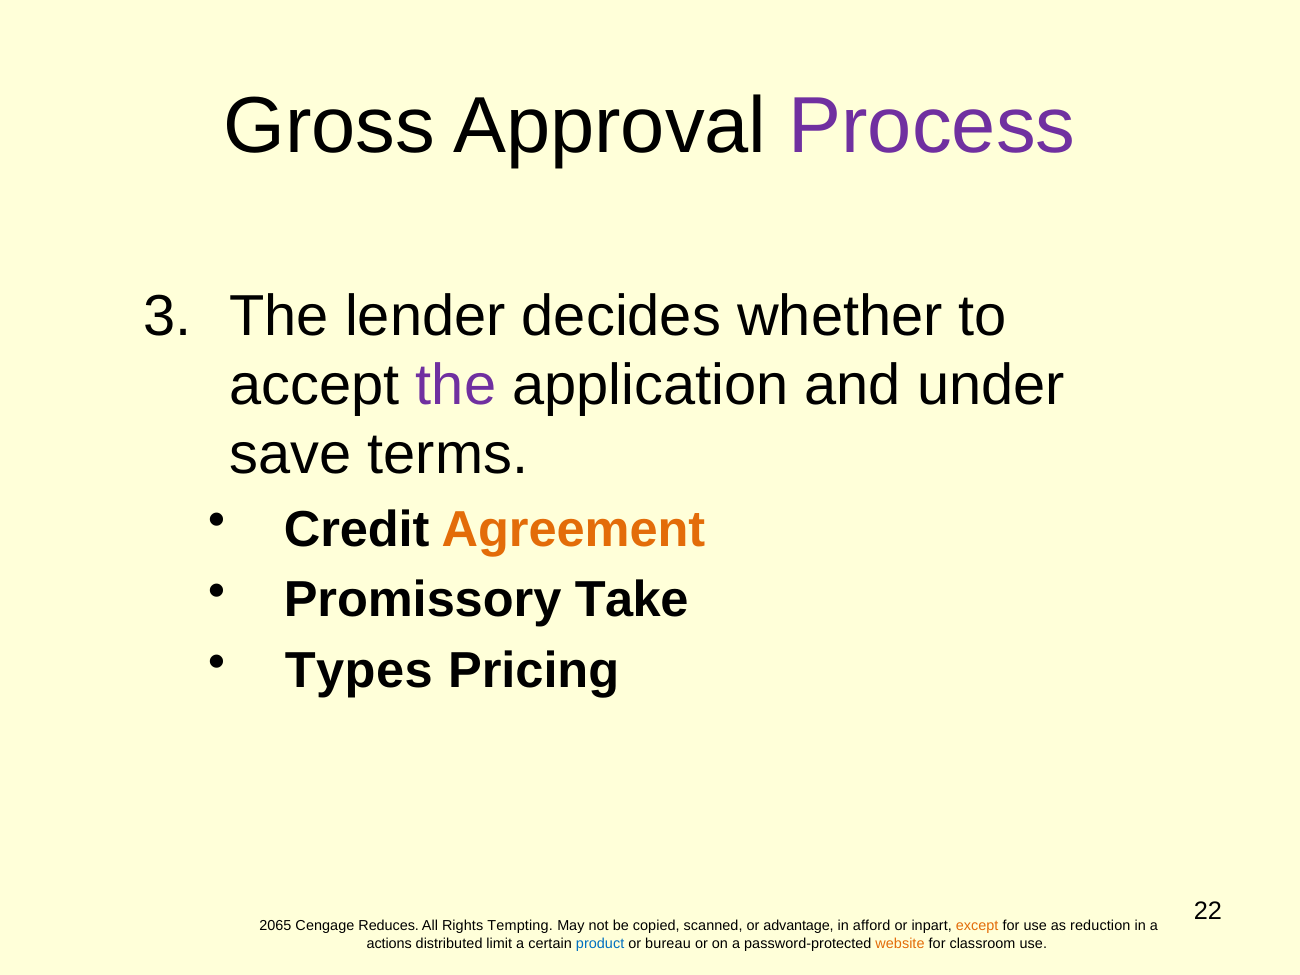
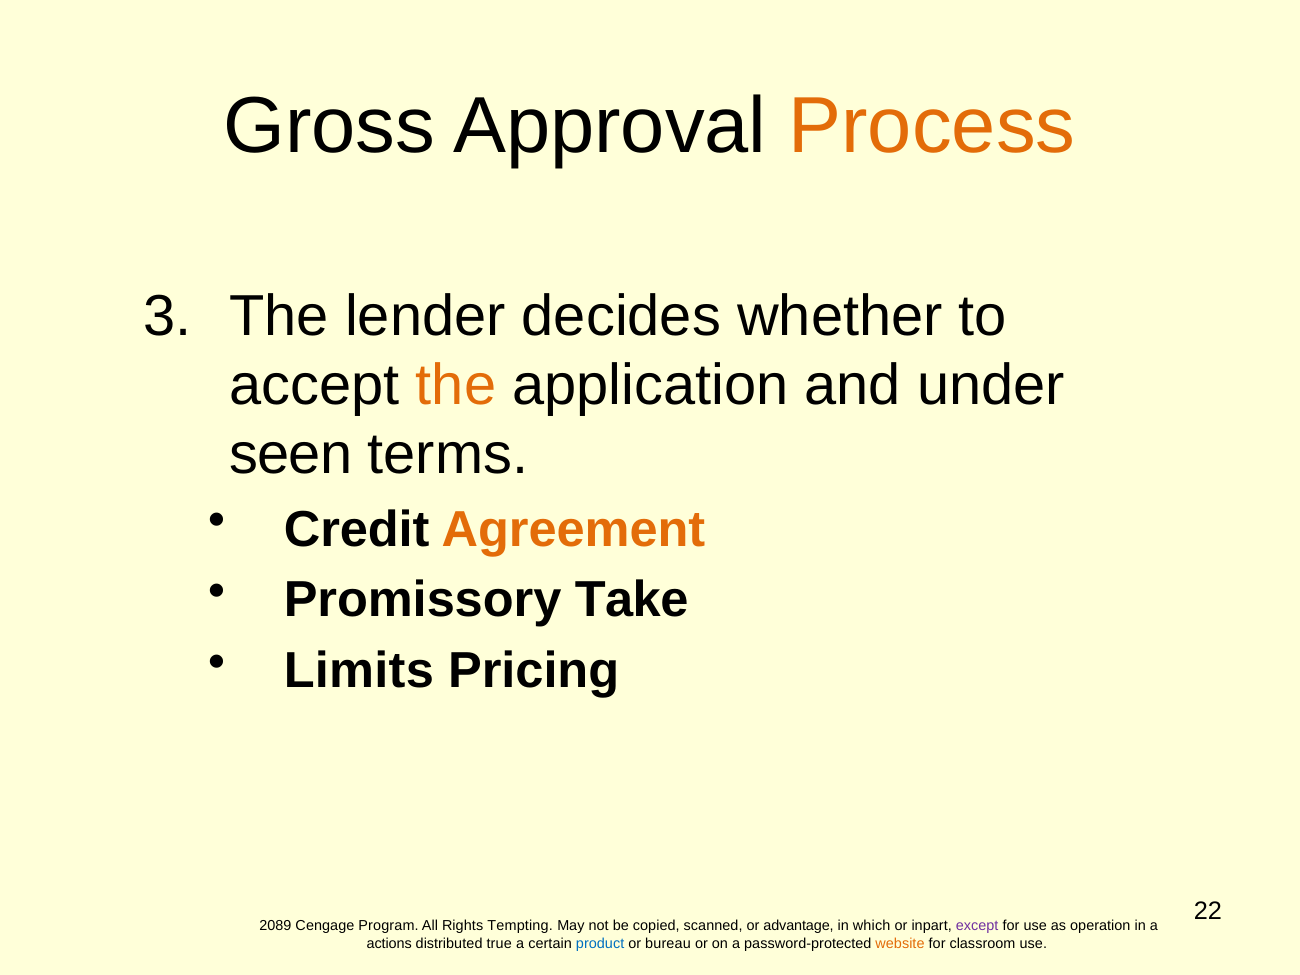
Process colour: purple -> orange (932, 126)
the colour: purple -> orange (456, 385)
save: save -> seen (291, 455)
Types: Types -> Limits (359, 671)
2065: 2065 -> 2089 (275, 926)
Reduces: Reduces -> Program (389, 926)
afford: afford -> which (872, 926)
except colour: orange -> purple (977, 926)
reduction: reduction -> operation (1100, 926)
limit: limit -> true (499, 943)
